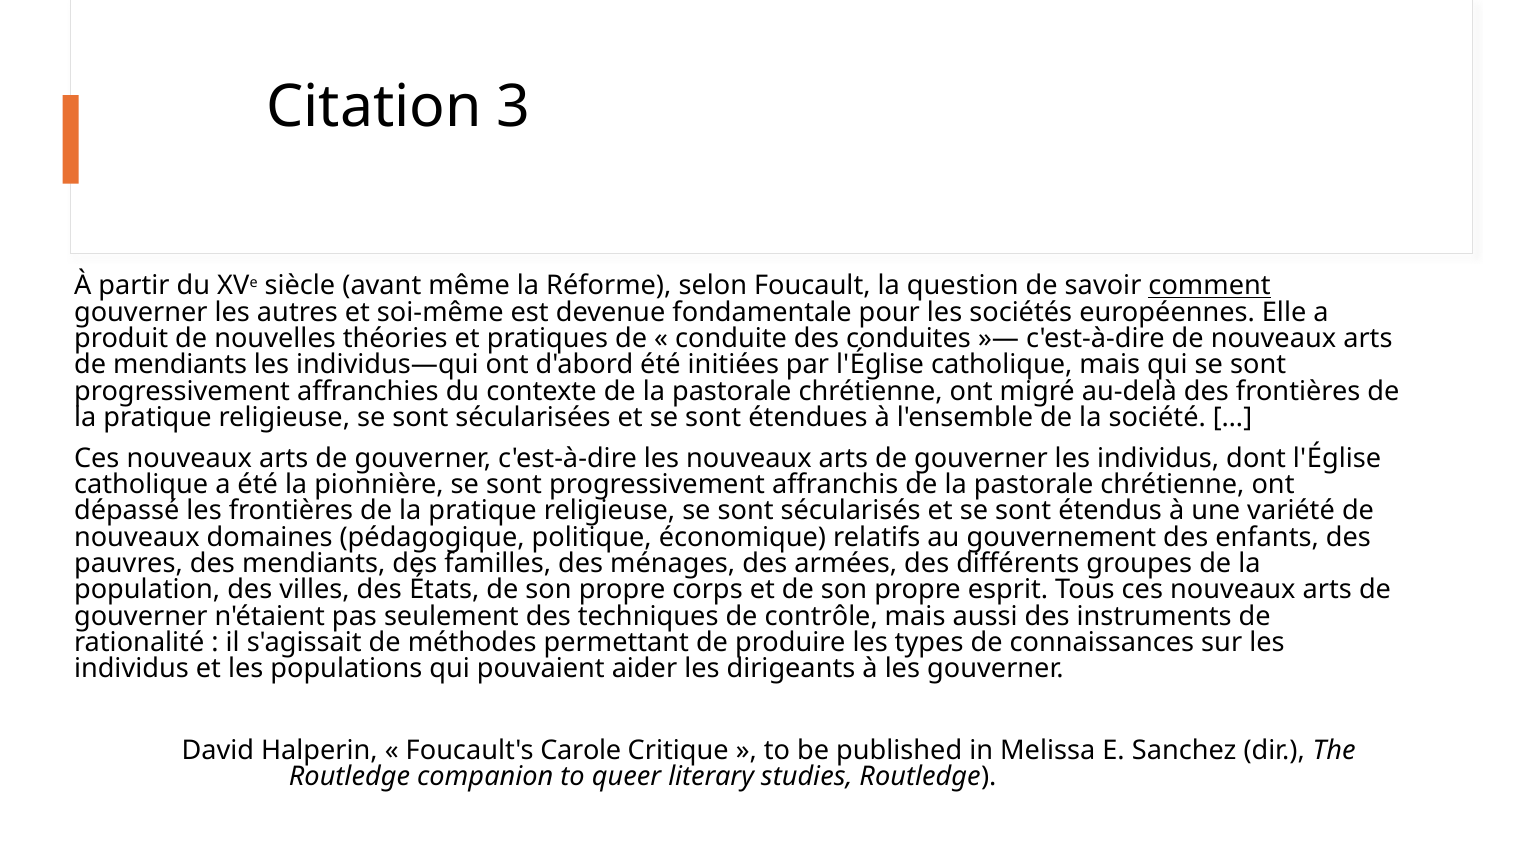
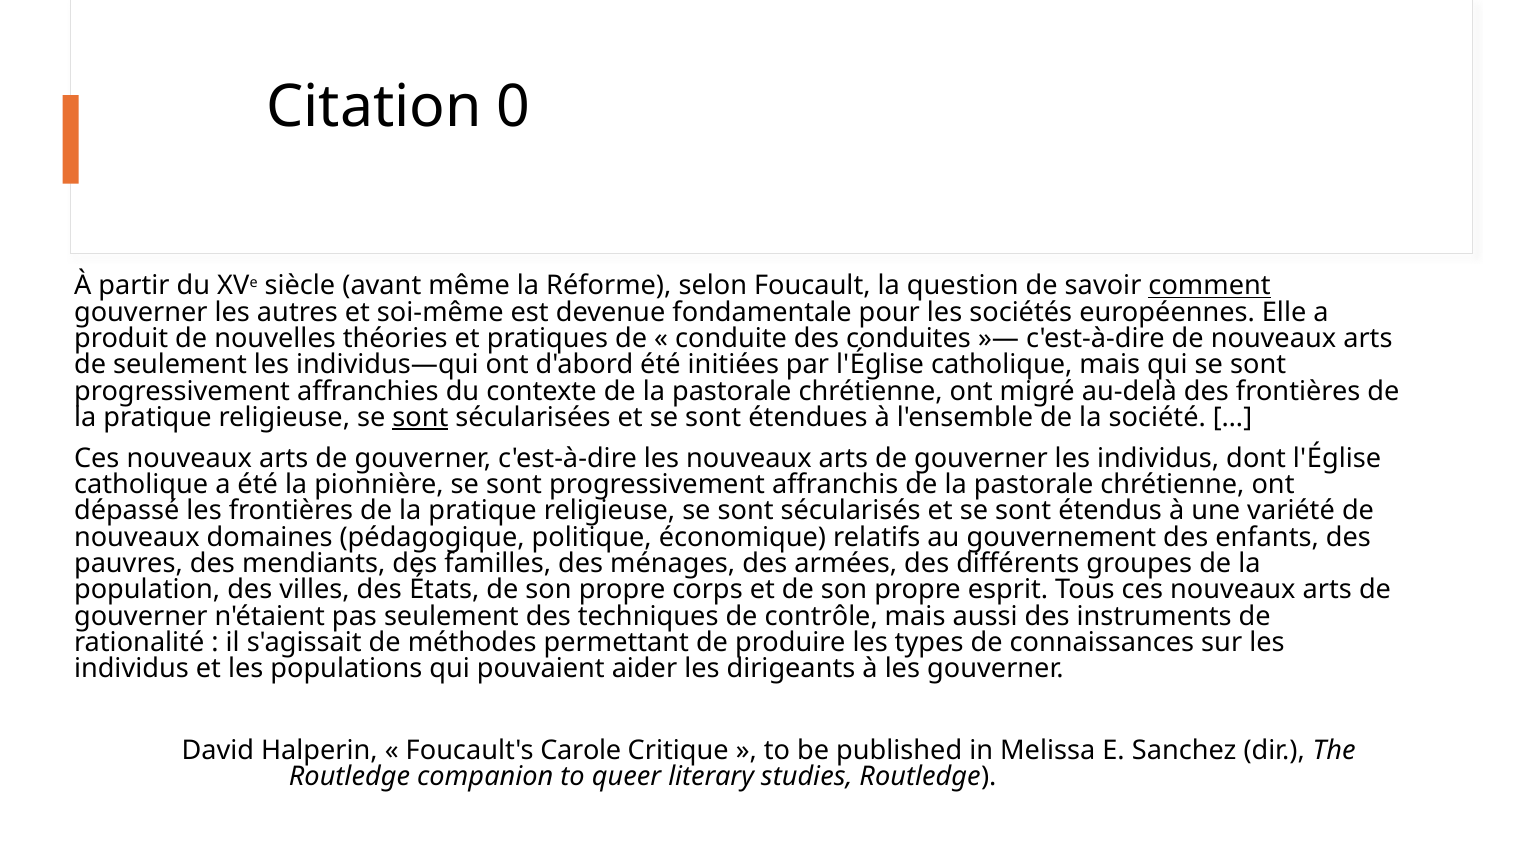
3: 3 -> 0 (514, 107)
de mendiants: mendiants -> seulement (180, 365)
sont underline: none -> present (420, 418)
